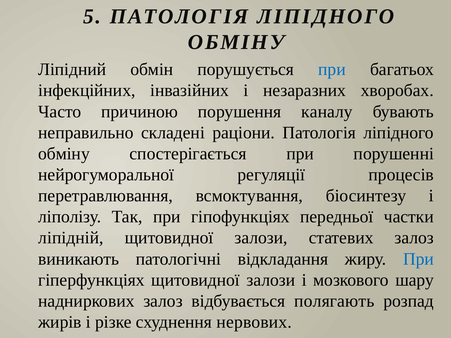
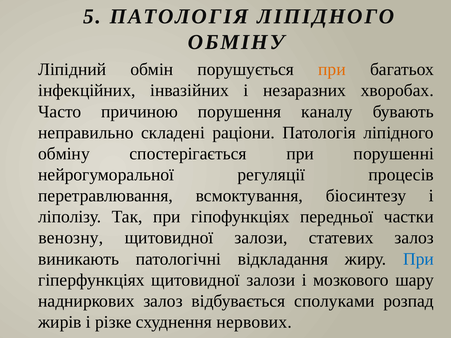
при colour: blue -> orange (332, 70)
ліпідній: ліпідній -> венозну (71, 238)
полягають: полягають -> сполуками (334, 301)
